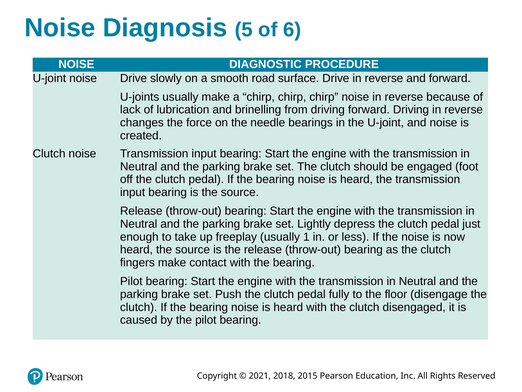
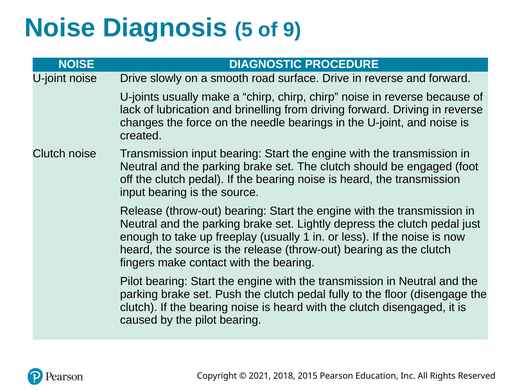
6: 6 -> 9 (292, 30)
